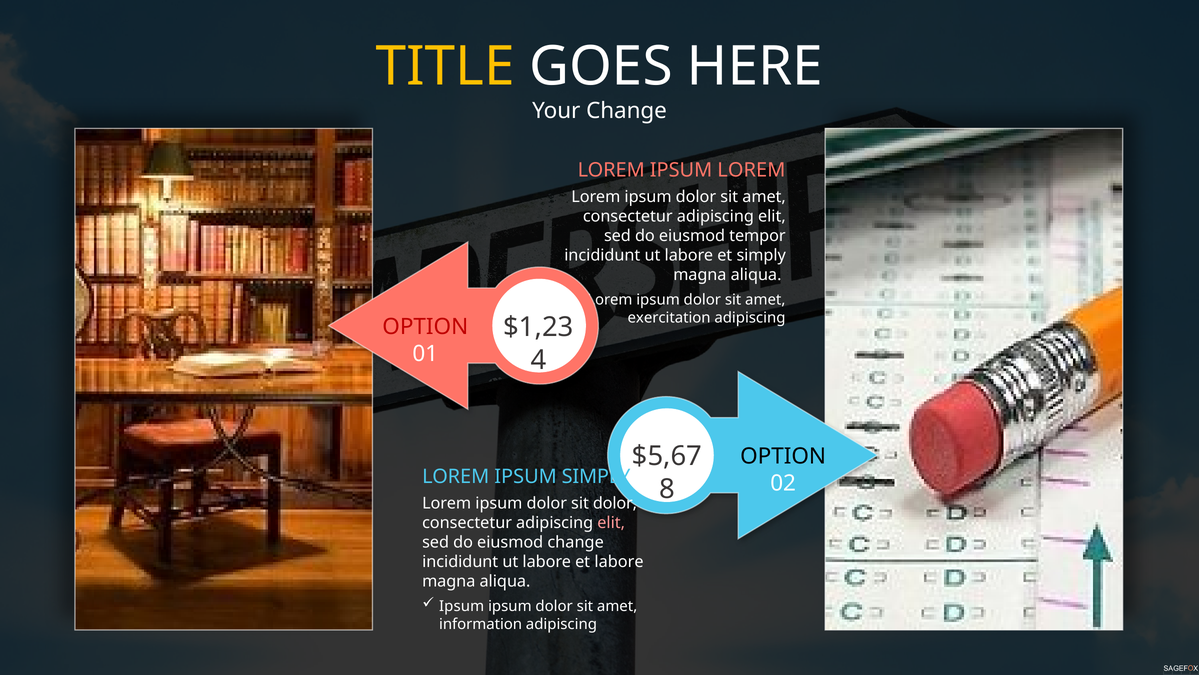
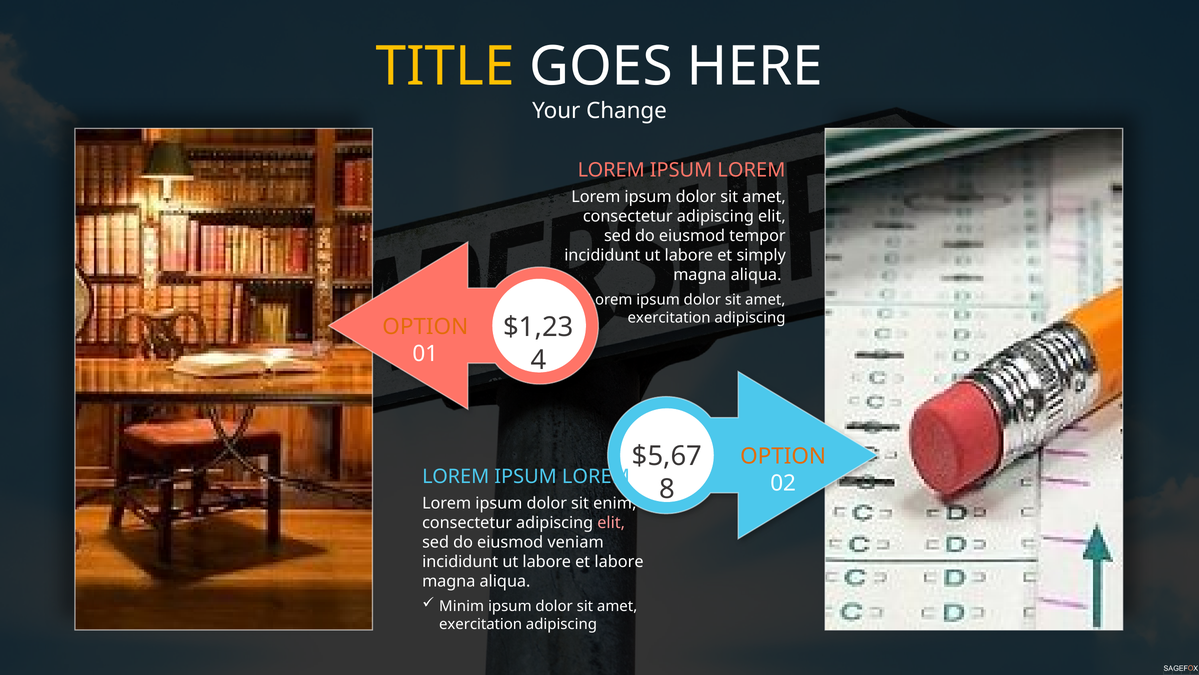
OPTION colour: red -> orange (425, 327)
OPTION colour: black -> orange (783, 456)
SIMPLY: SIMPLY -> LOREM (596, 476)
sit dolor: dolor -> enim (615, 503)
eiusmod change: change -> veniam (576, 542)
Ipsum: Ipsum -> Minim (462, 606)
information: information -> exercitation (481, 624)
